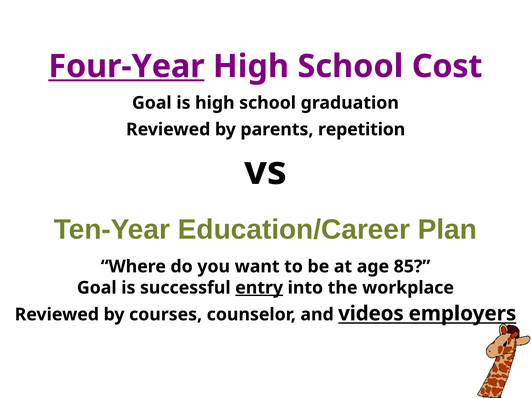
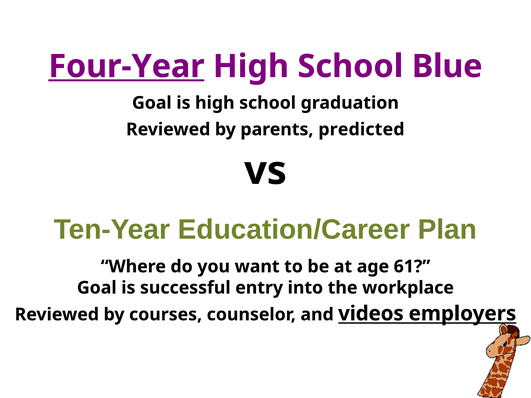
Cost: Cost -> Blue (447, 66)
repetition: repetition -> predicted (361, 129)
85: 85 -> 61 (412, 267)
entry underline: present -> none (259, 288)
